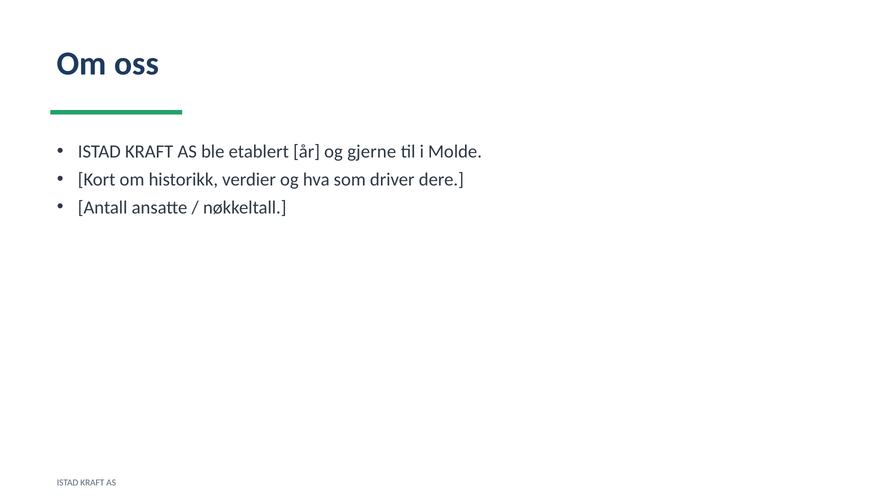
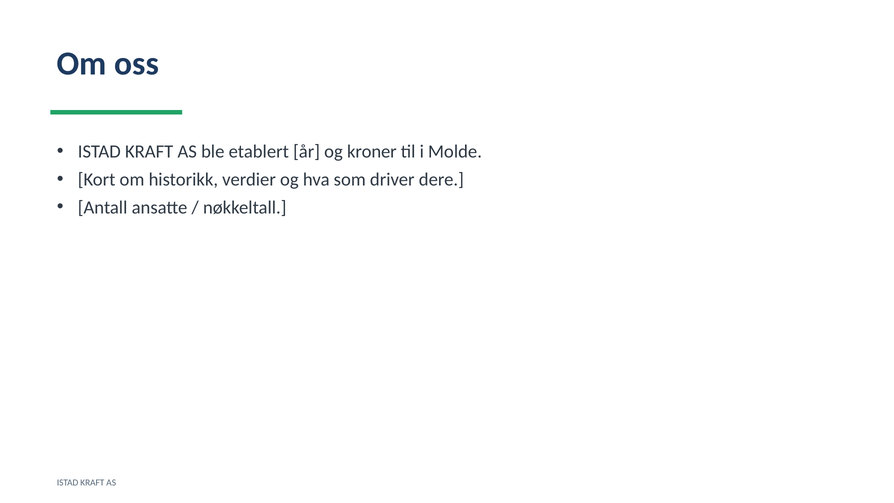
gjerne: gjerne -> kroner (372, 151)
